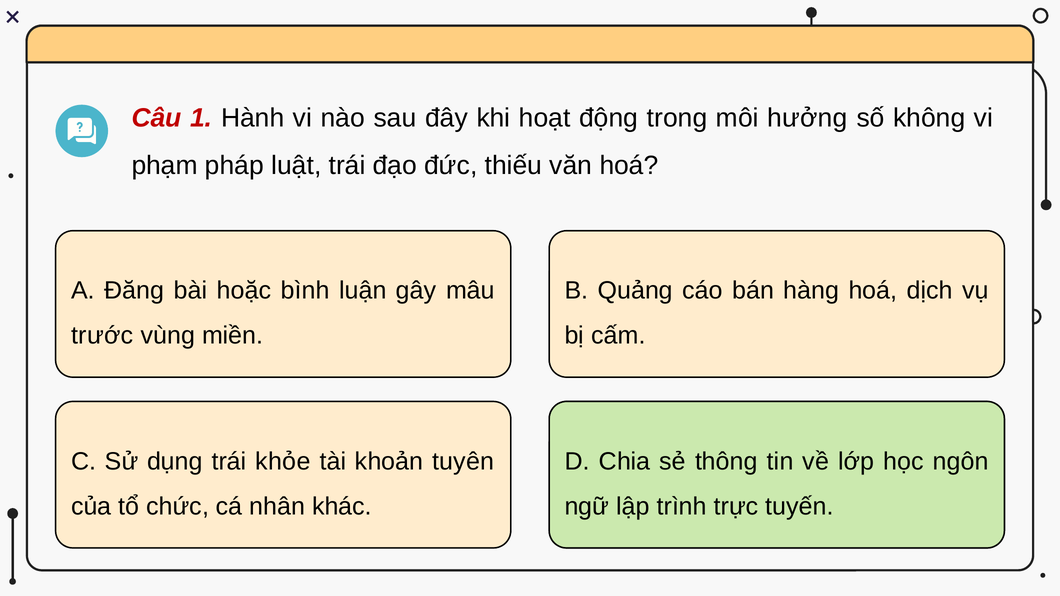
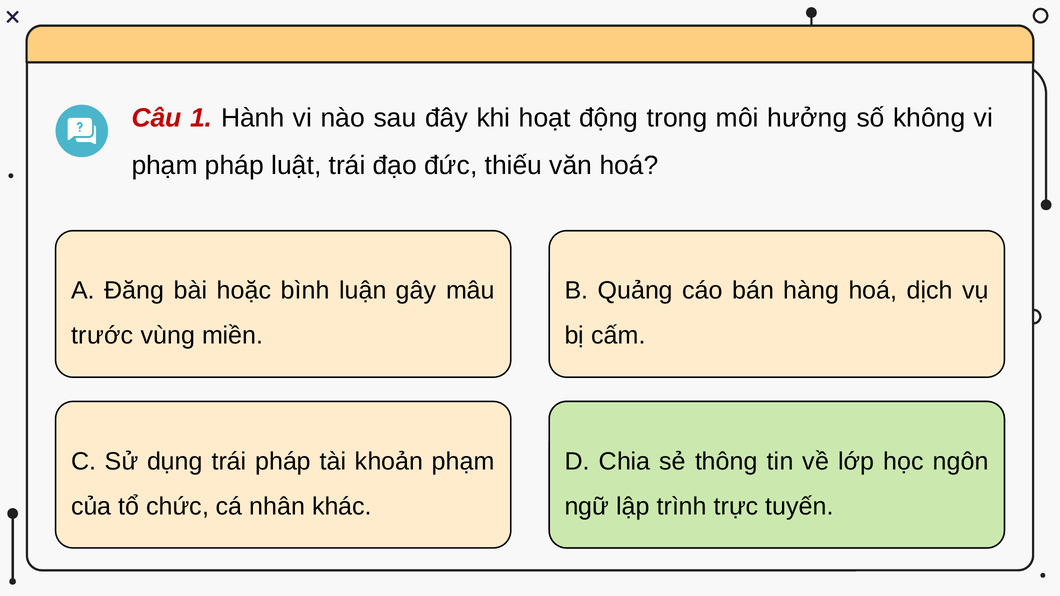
trái khỏe: khỏe -> pháp (283, 462)
khoản tuyên: tuyên -> phạm (463, 462)
